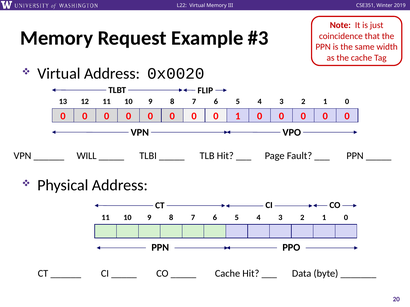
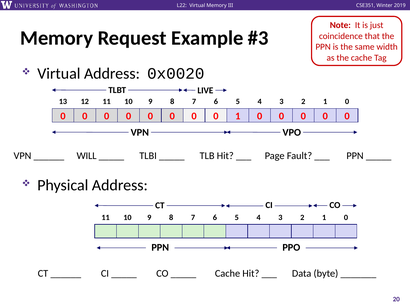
FLIP: FLIP -> LIVE (205, 90)
